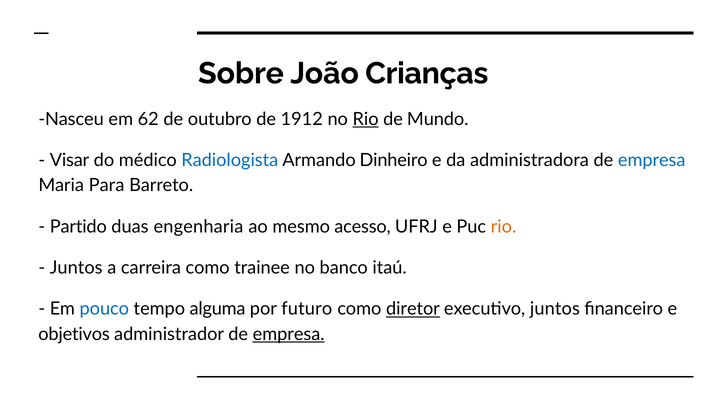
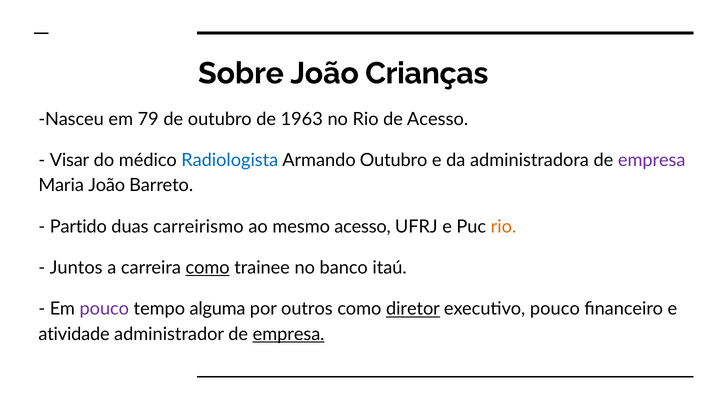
62: 62 -> 79 (148, 119)
1912: 1912 -> 1963 (302, 119)
Rio underline: present -> none (366, 119)
de Mundo: Mundo -> Acesso (438, 119)
Armando Dinheiro: Dinheiro -> Outubro (394, 160)
empresa colour: blue -> purple (652, 160)
Maria Para: Para -> João (107, 185)
engenharia: engenharia -> carreirismo (198, 227)
como underline: none -> present (208, 268)
pouco colour: blue -> purple (104, 309)
futuro: futuro -> outros (307, 309)
executivo juntos: juntos -> pouco (555, 309)
objetivos: objetivos -> atividade (74, 334)
